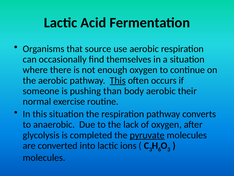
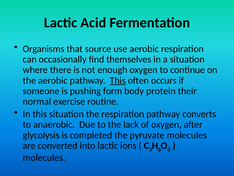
than: than -> form (113, 91)
body aerobic: aerobic -> protein (161, 91)
pyruvate underline: present -> none (147, 135)
